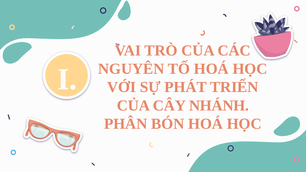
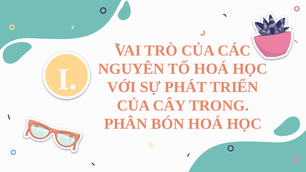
NHÁNH: NHÁNH -> TRONG (219, 106)
